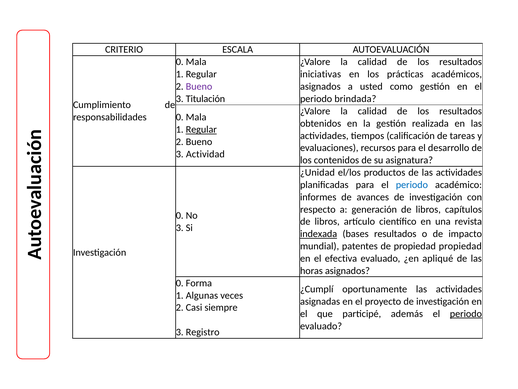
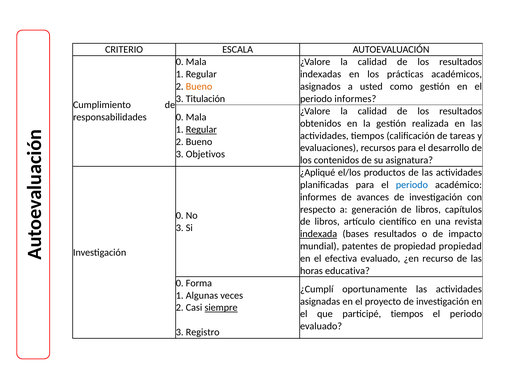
iniciativas: iniciativas -> indexadas (321, 74)
Bueno colour: purple -> orange (199, 86)
periodo brindada: brindada -> informes (355, 99)
Actividad: Actividad -> Objetivos (205, 154)
¿Unidad: ¿Unidad -> ¿Apliqué (318, 172)
apliqué: apliqué -> recurso (438, 258)
horas asignados: asignados -> educativa (347, 270)
siempre underline: none -> present (221, 307)
participé además: además -> tiempos (407, 313)
periodo underline: present -> none (466, 313)
